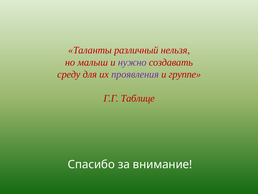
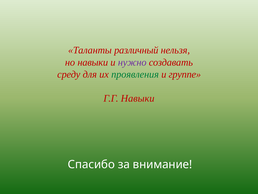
но малыш: малыш -> навыки (93, 62)
проявления colour: purple -> green (135, 74)
Г.Г Таблице: Таблице -> Навыки (138, 98)
